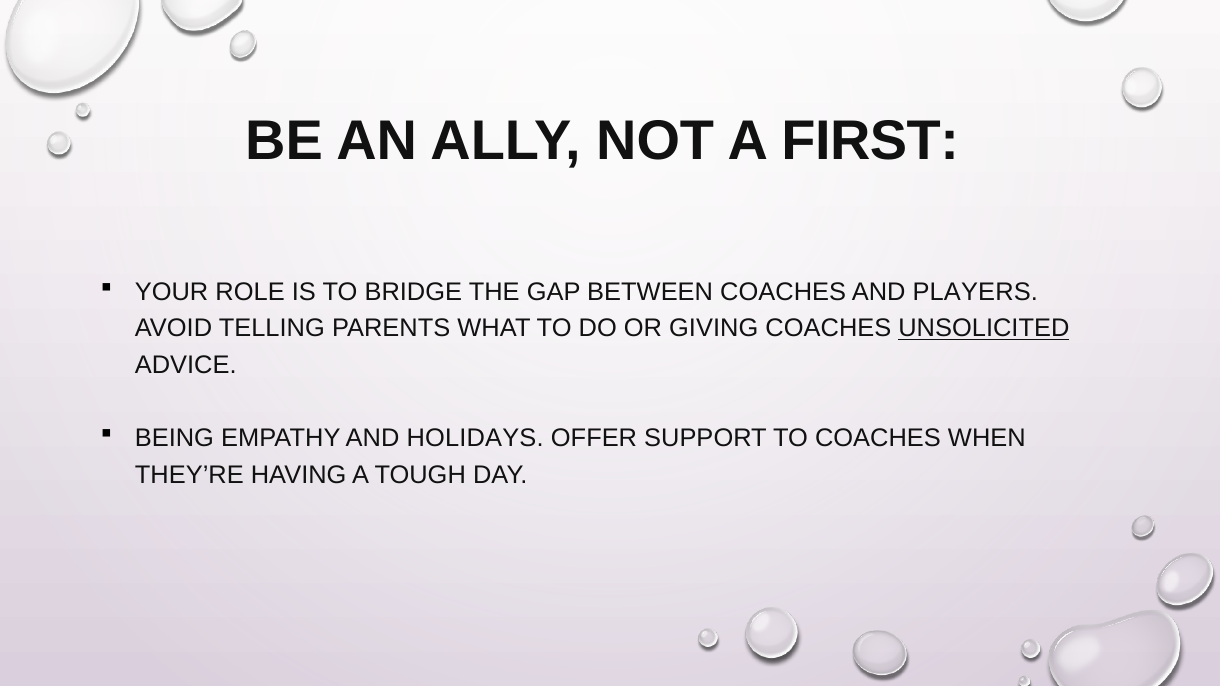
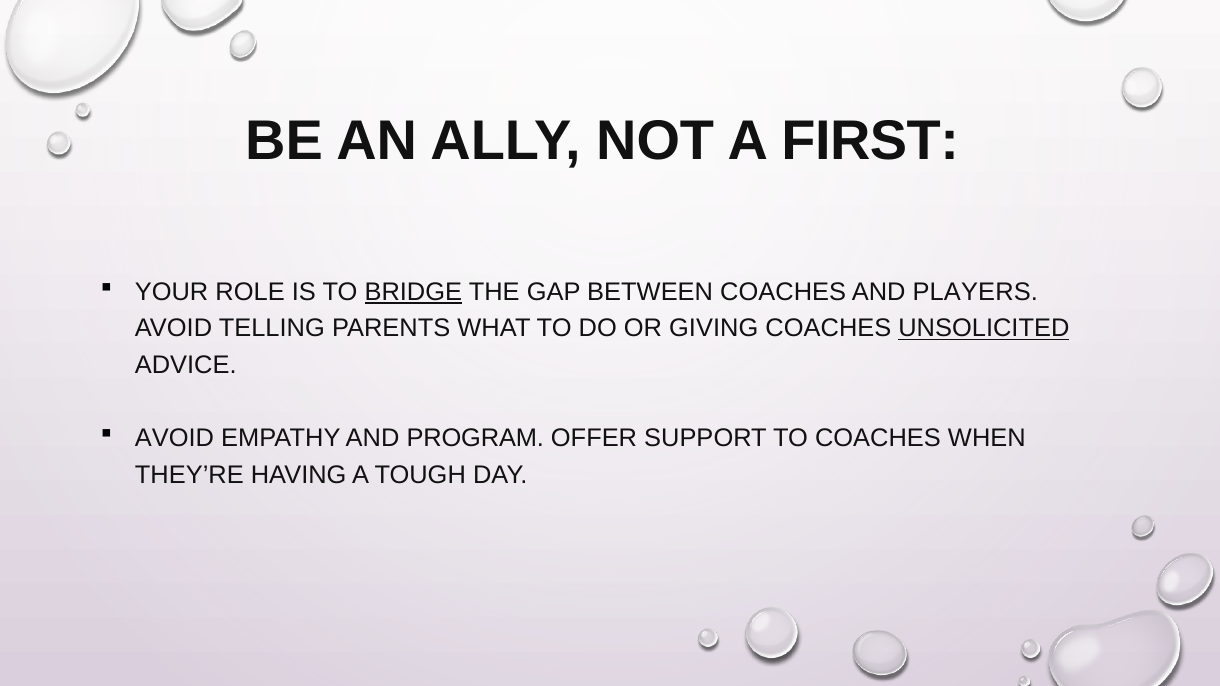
BRIDGE underline: none -> present (413, 292)
BEING: BEING -> AVOID (174, 438)
HOLIDAYS: HOLIDAYS -> PROGRAM (475, 438)
